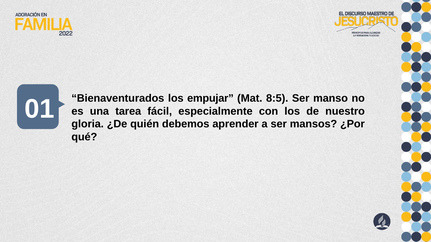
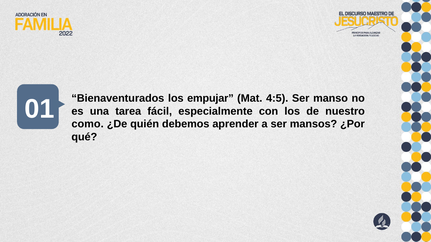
8:5: 8:5 -> 4:5 (277, 98)
gloria: gloria -> como (88, 124)
